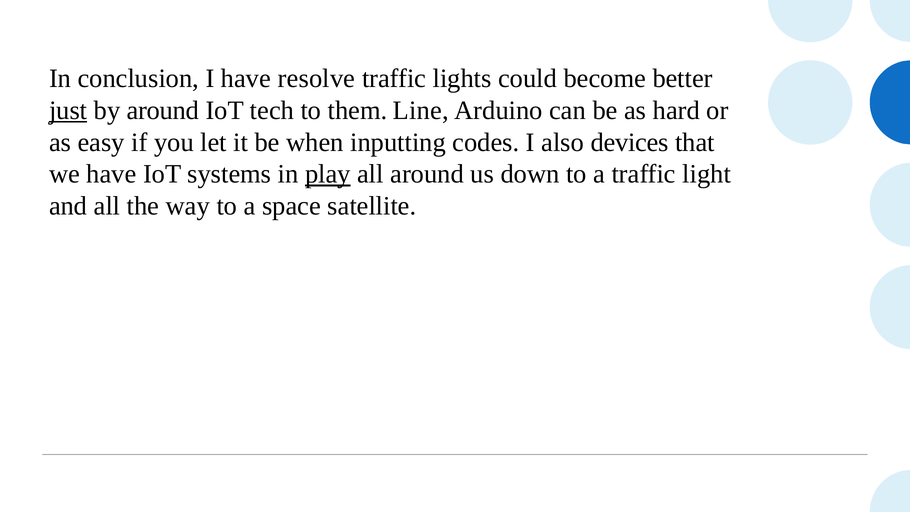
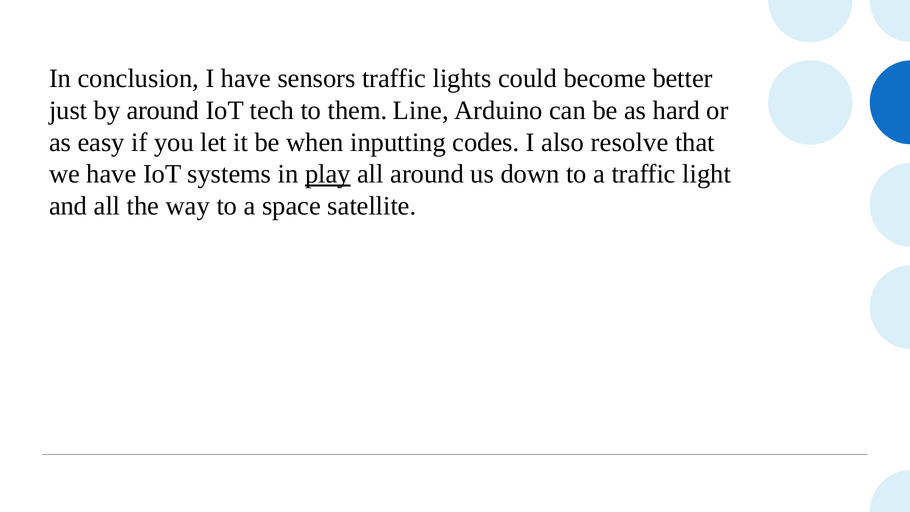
resolve: resolve -> sensors (317, 79)
just underline: present -> none (68, 110)
devices: devices -> resolve (629, 142)
